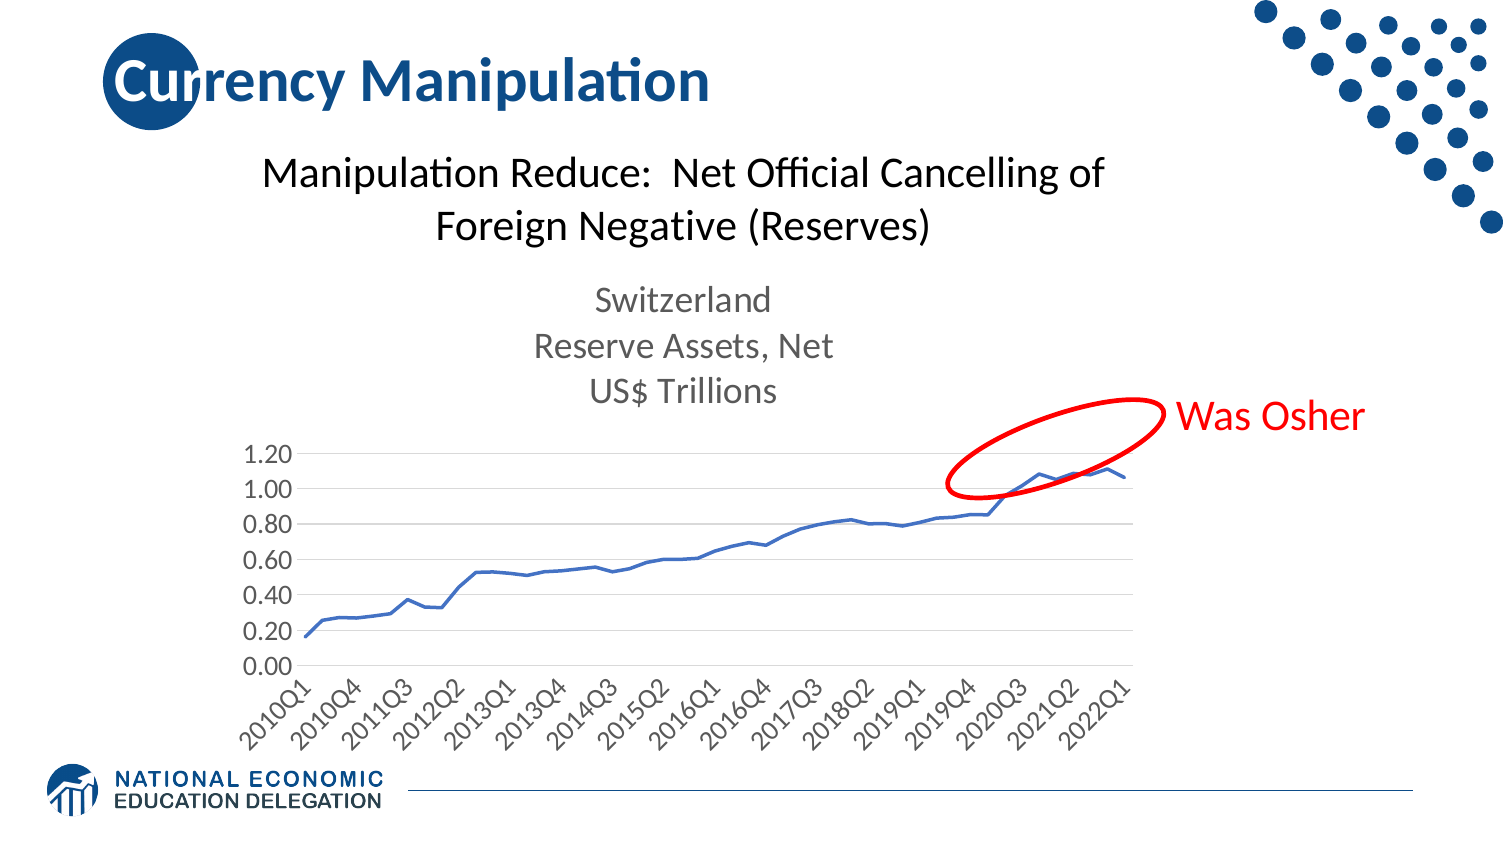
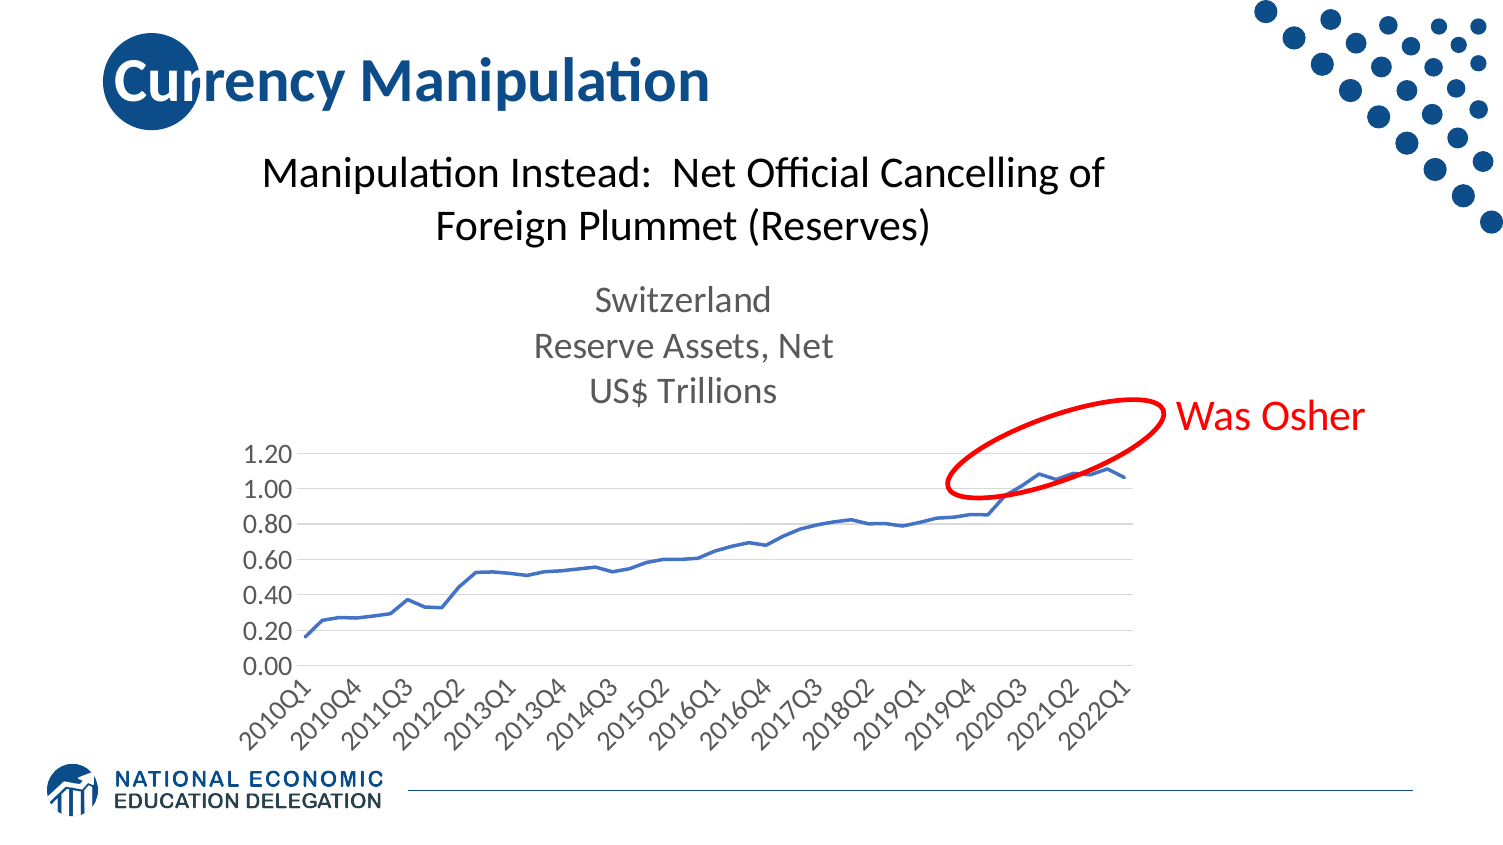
Reduce: Reduce -> Instead (581, 173)
Negative: Negative -> Plummet (658, 226)
